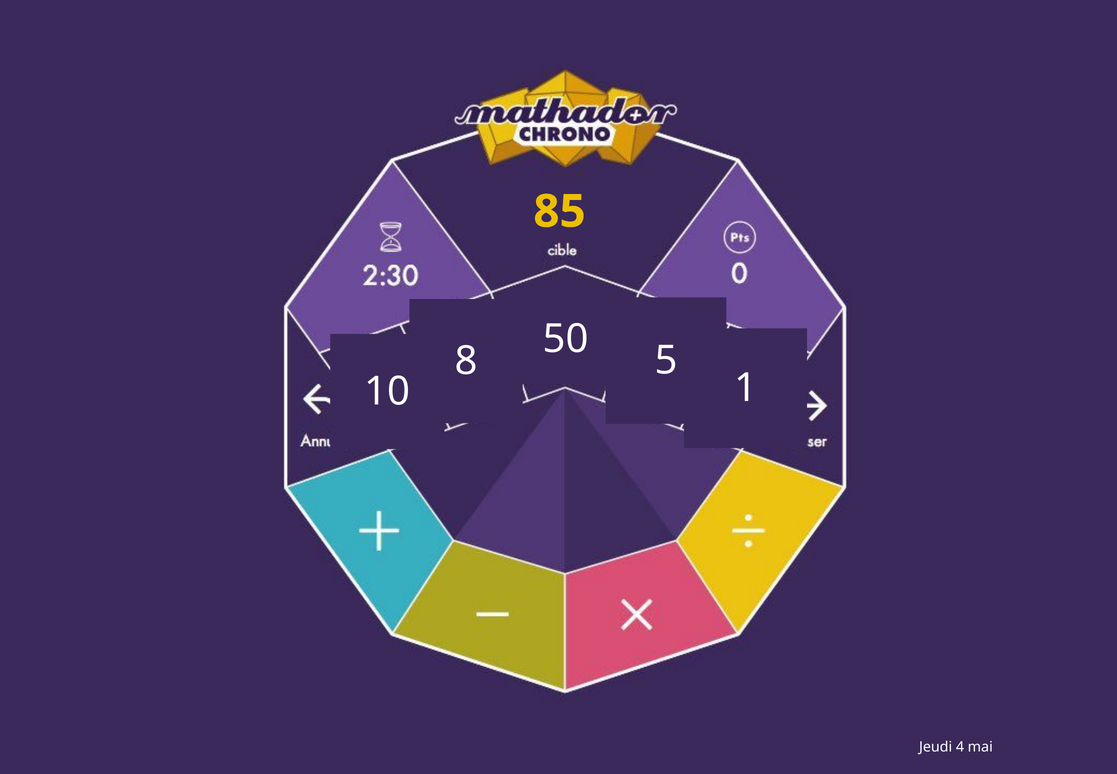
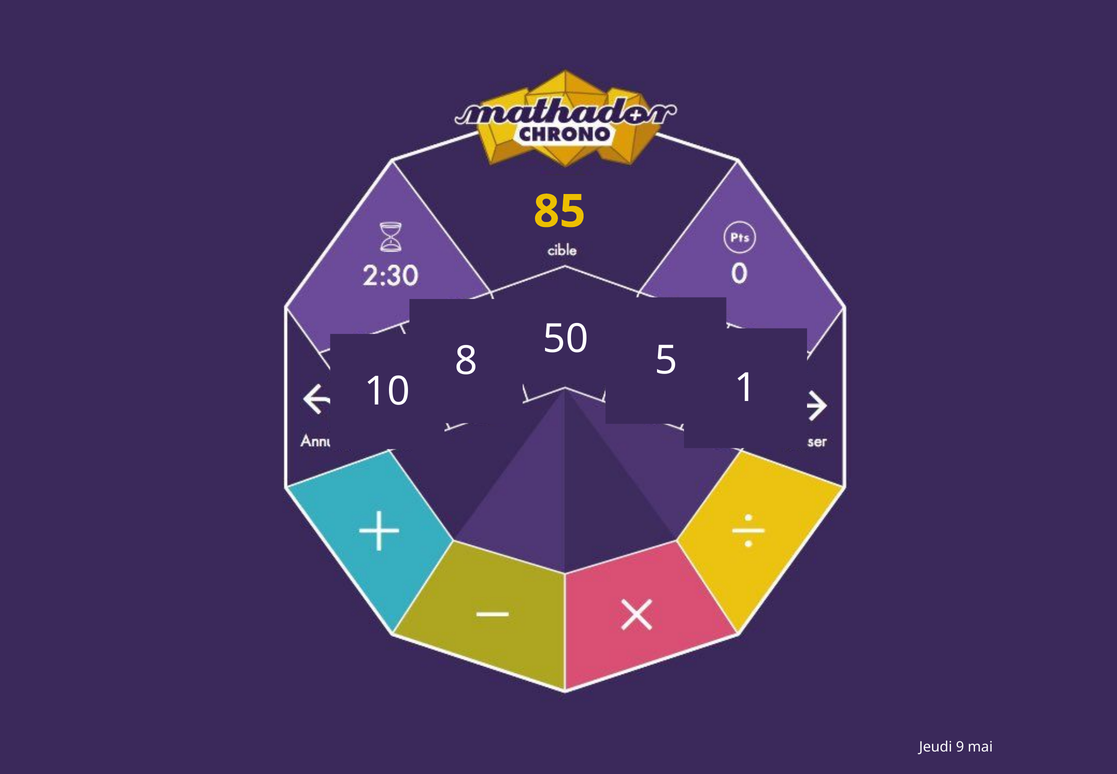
4: 4 -> 9 (960, 747)
